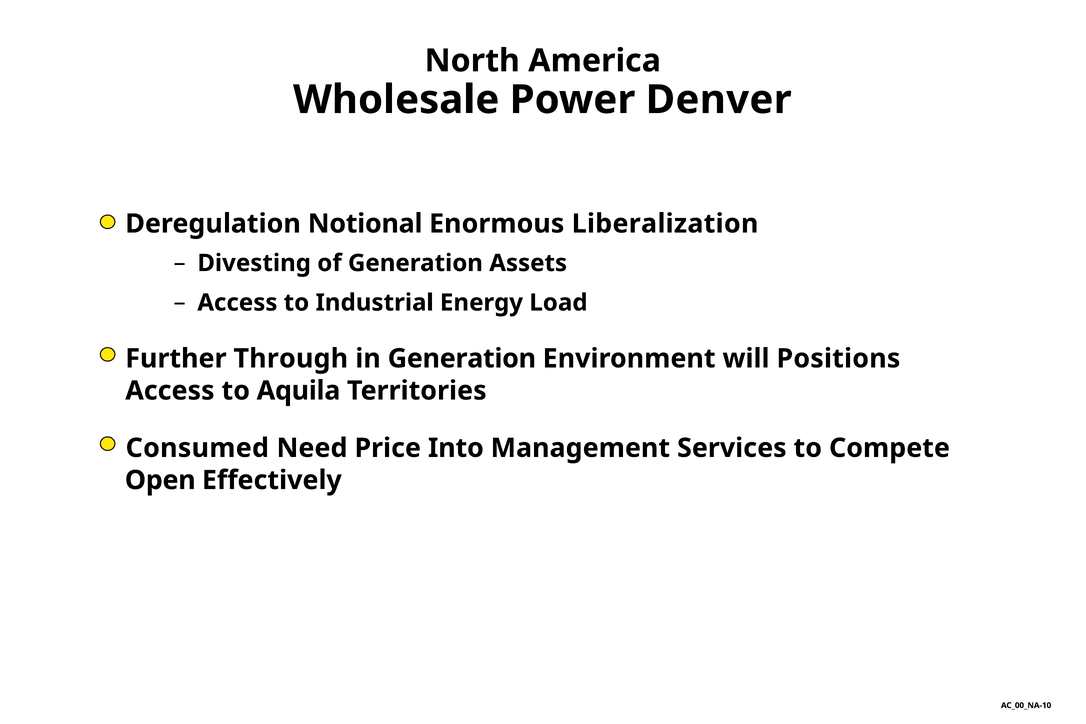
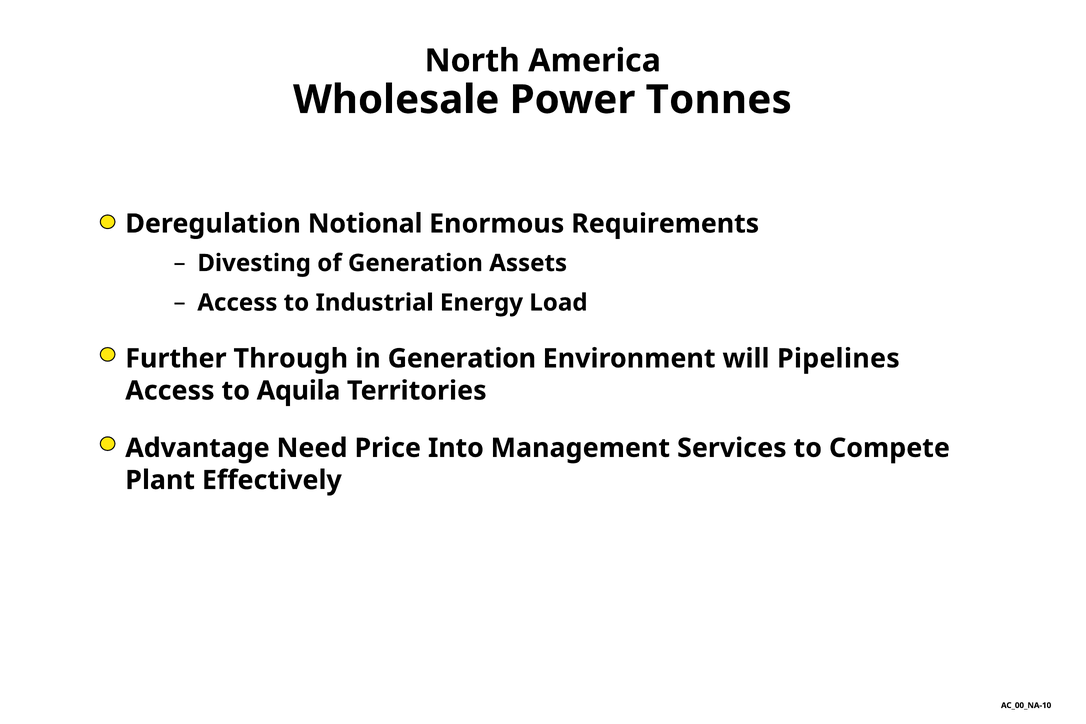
Denver: Denver -> Tonnes (719, 100)
Liberalization: Liberalization -> Requirements (665, 224)
Positions: Positions -> Pipelines (838, 358)
Consumed: Consumed -> Advantage (197, 448)
Open: Open -> Plant (160, 480)
